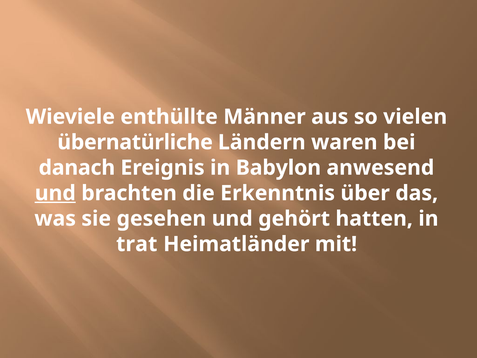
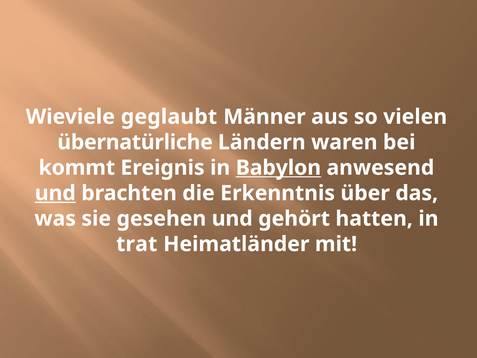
enthüllte: enthüllte -> geglaubt (169, 117)
danach: danach -> kommt (77, 168)
Babylon underline: none -> present (278, 168)
